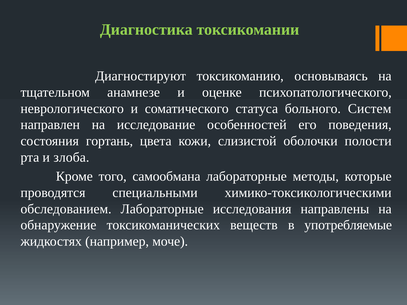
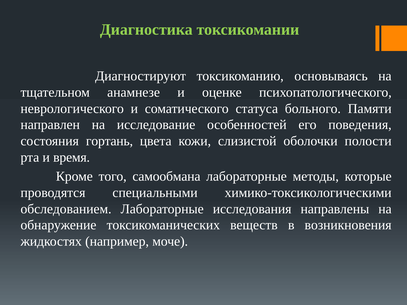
Систем: Систем -> Памяти (370, 109)
злоба: злоба -> время (72, 158)
употребляемые: употребляемые -> возникновения (348, 225)
